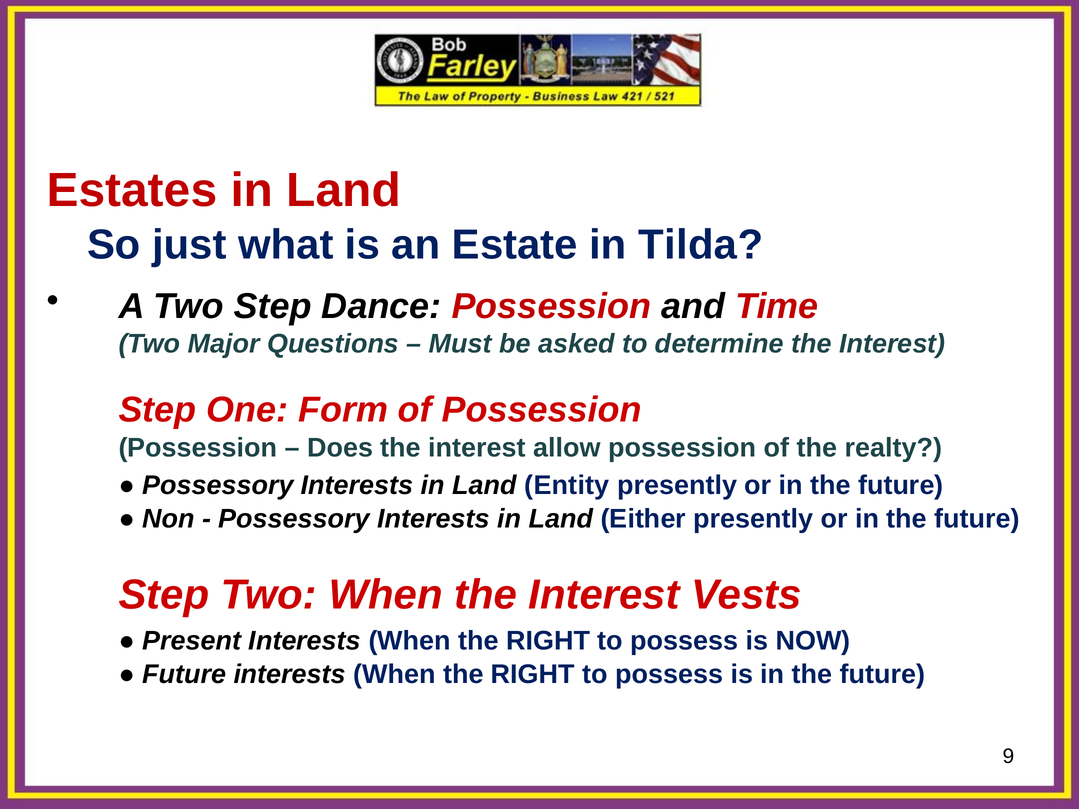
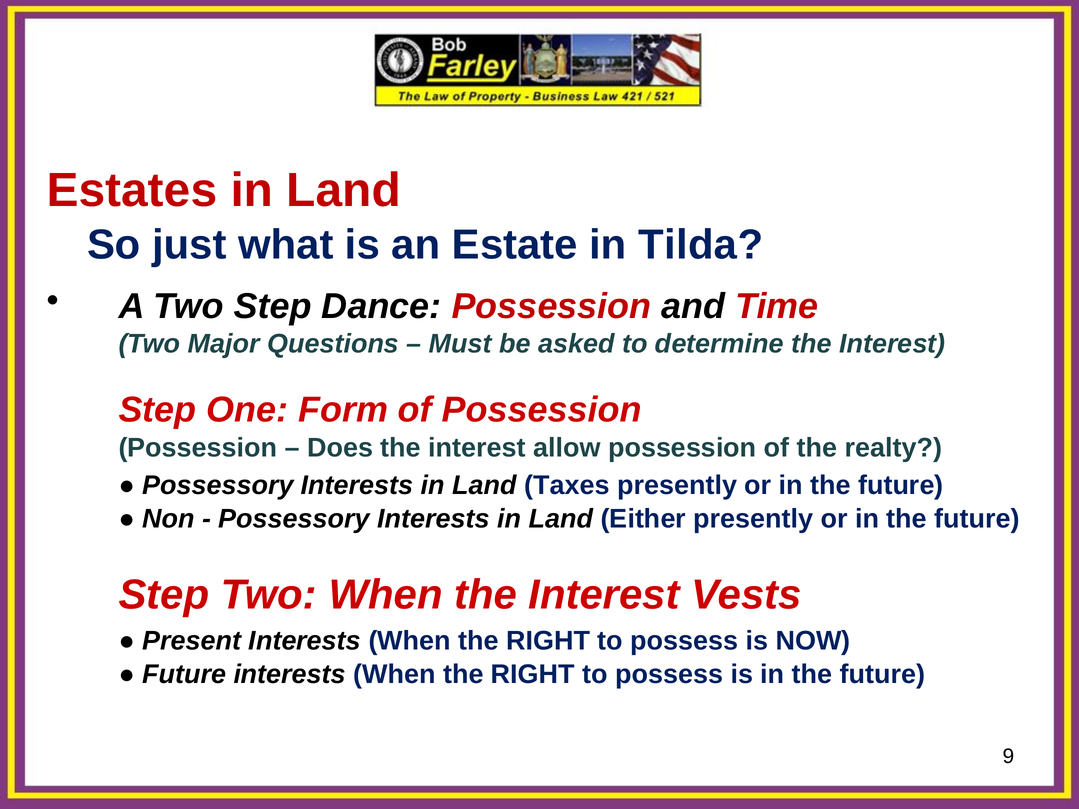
Entity: Entity -> Taxes (567, 486)
